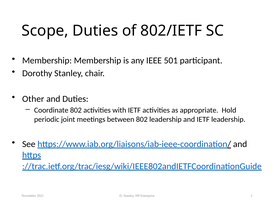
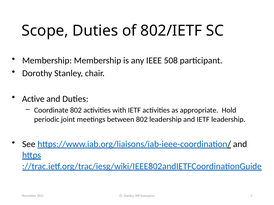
501: 501 -> 508 (171, 61)
Other: Other -> Active (33, 99)
